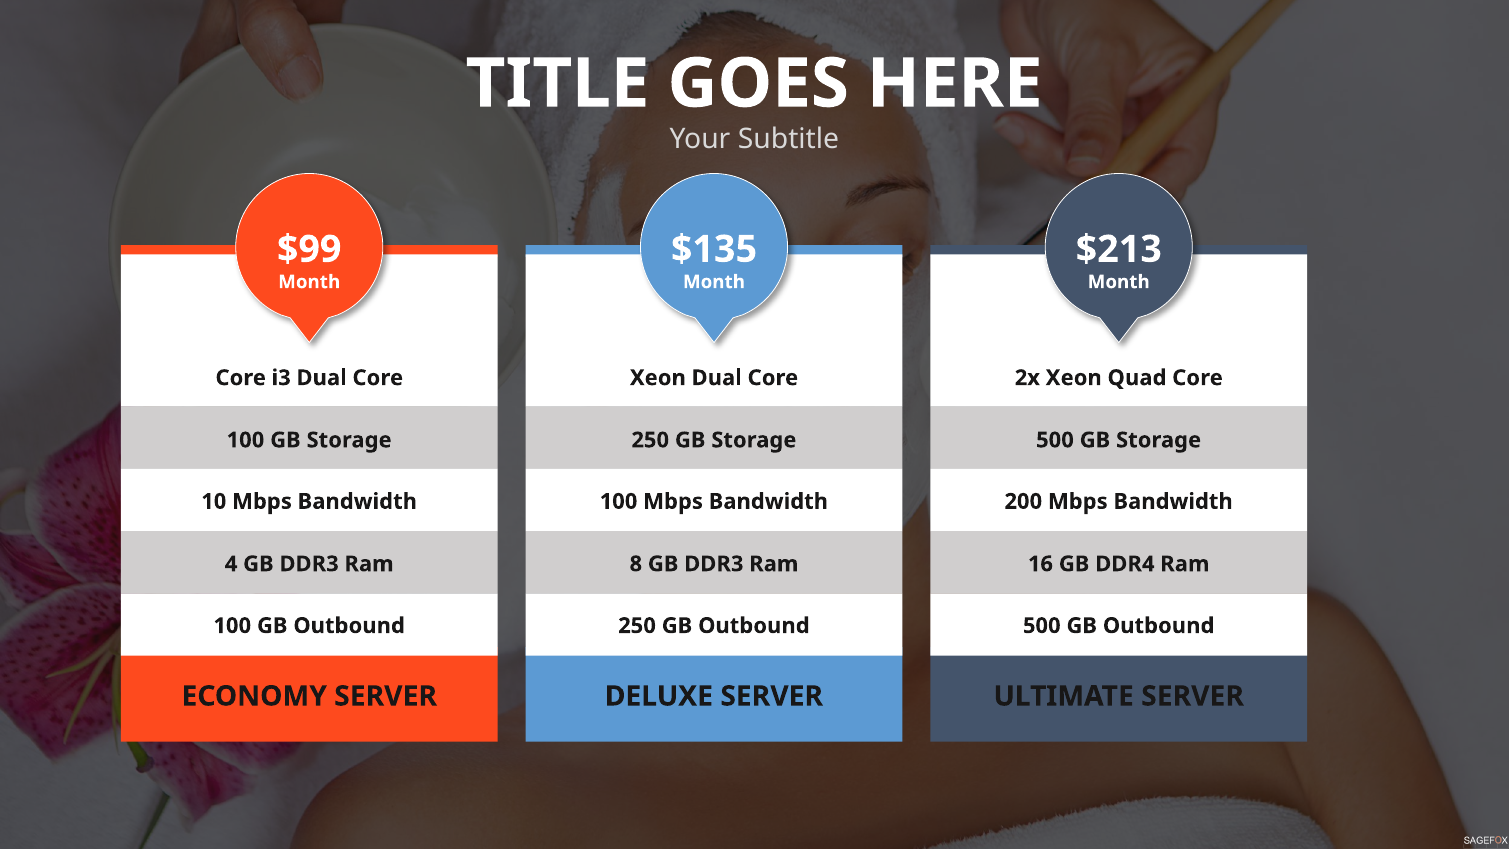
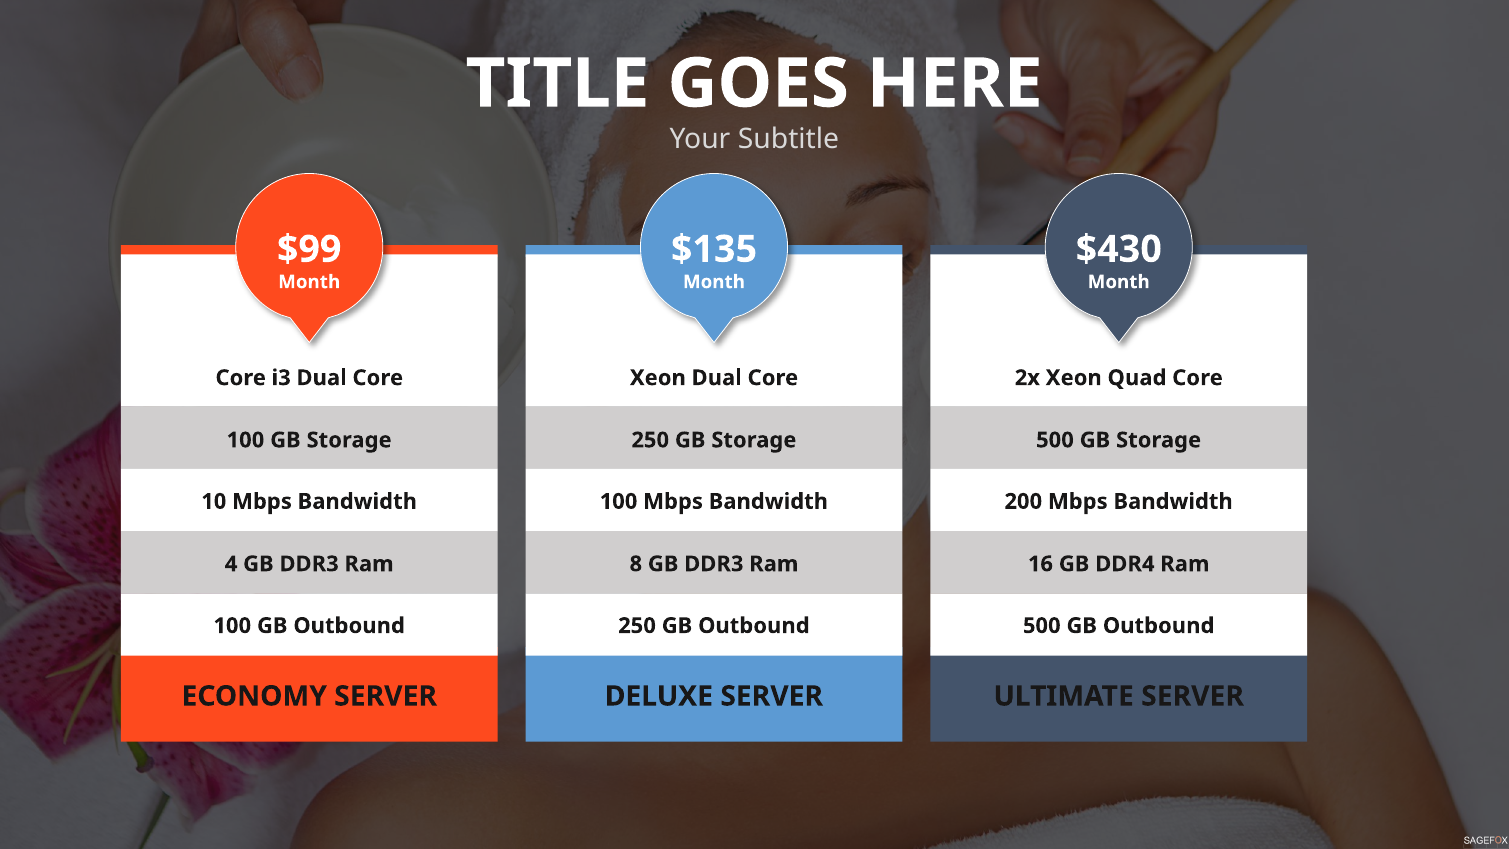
$213: $213 -> $430 (1119, 249)
